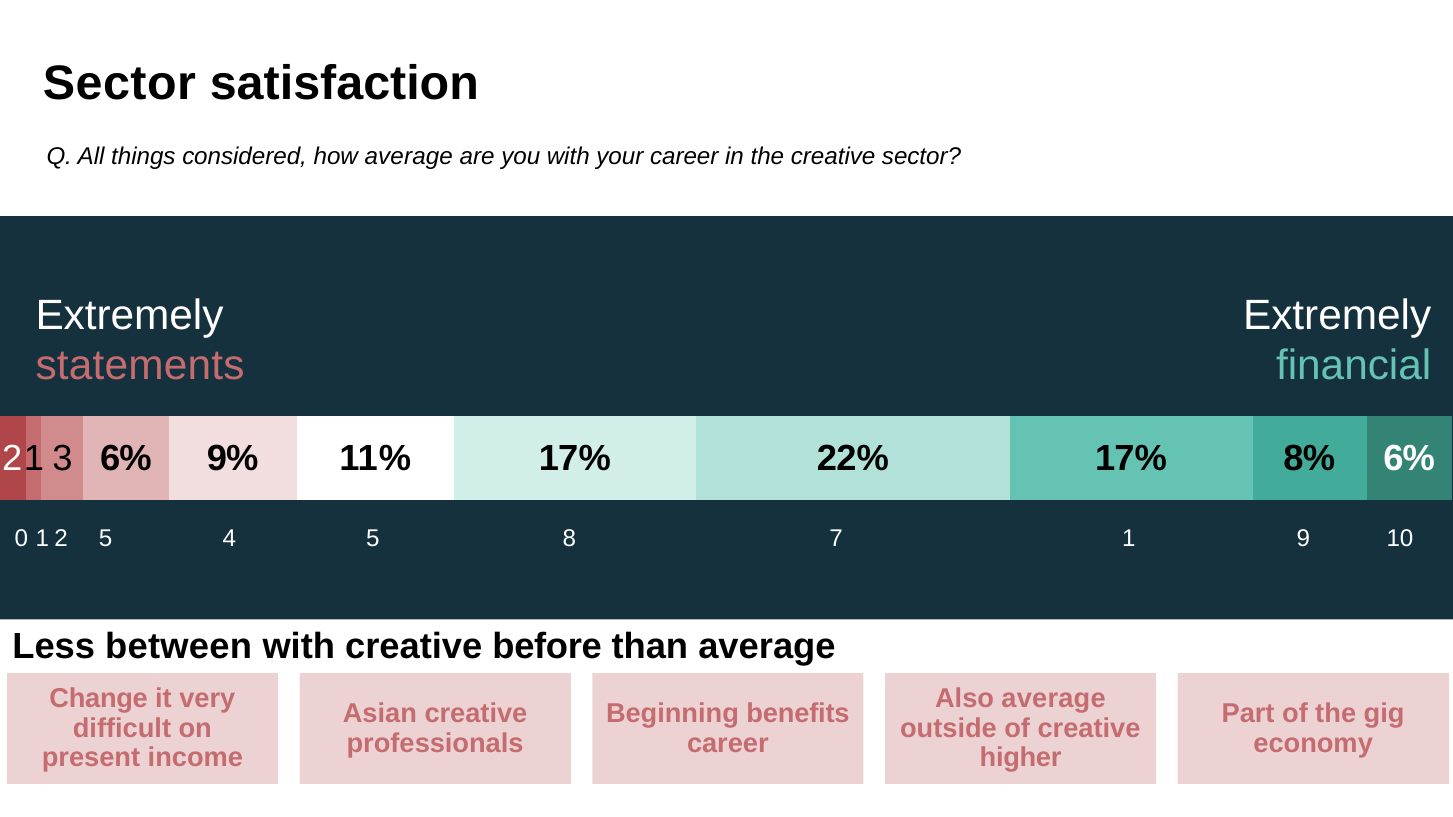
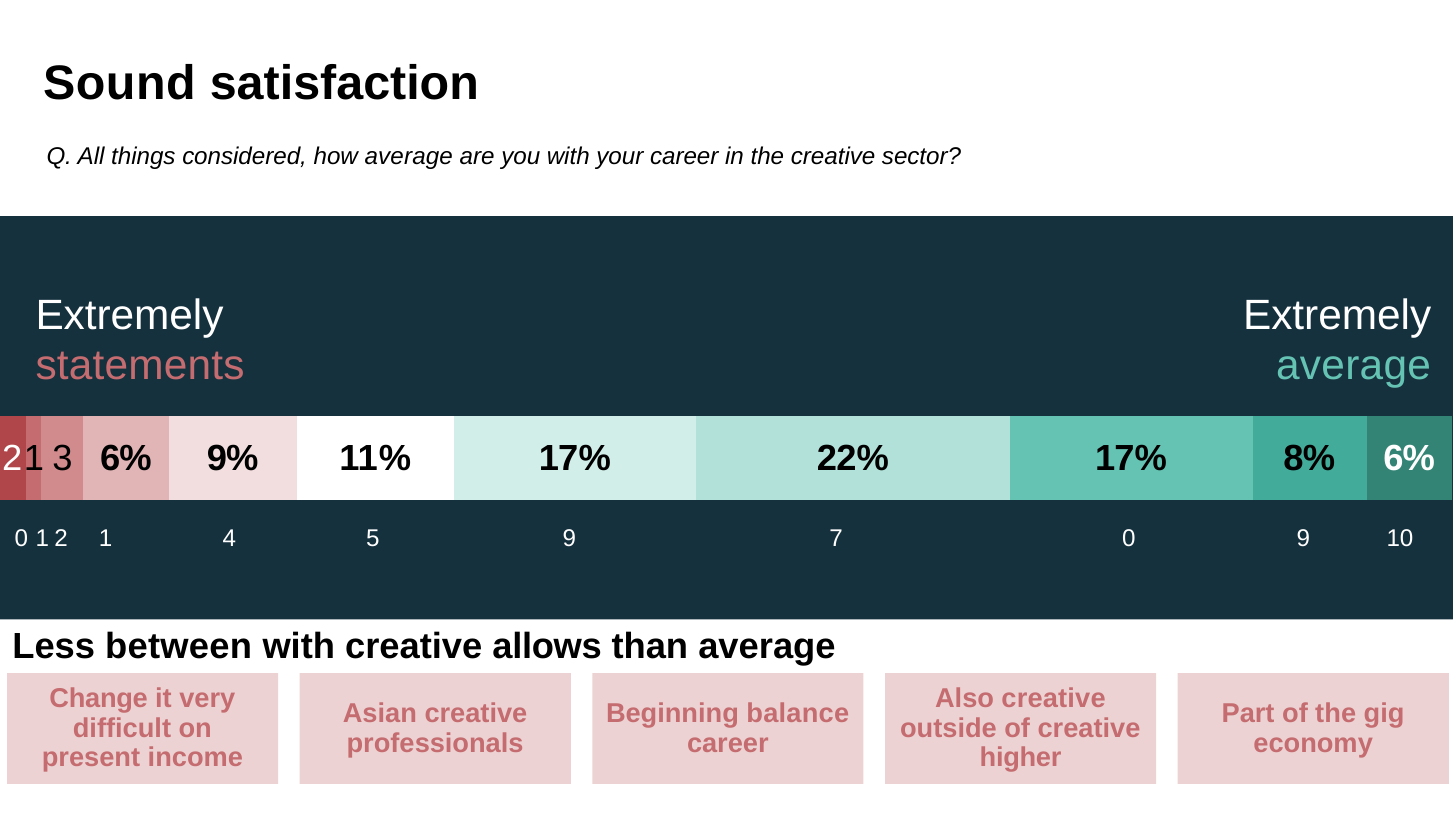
Sector: Sector -> Sound (119, 84)
financial: financial -> average (1354, 366)
5: 5 -> 1 (106, 539)
5 8: 8 -> 9 (569, 539)
7 1: 1 -> 0 (1129, 539)
before: before -> allows (547, 647)
Also average: average -> creative (1054, 699)
benefits: benefits -> balance (798, 714)
